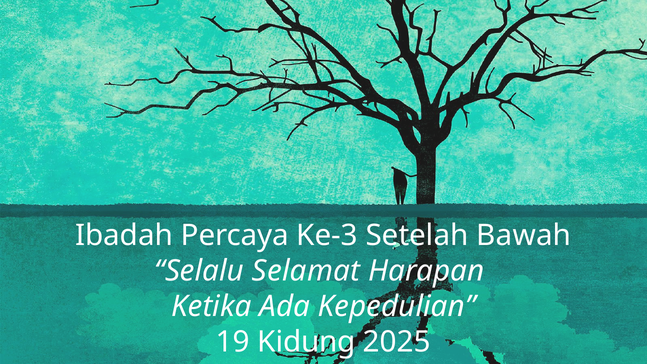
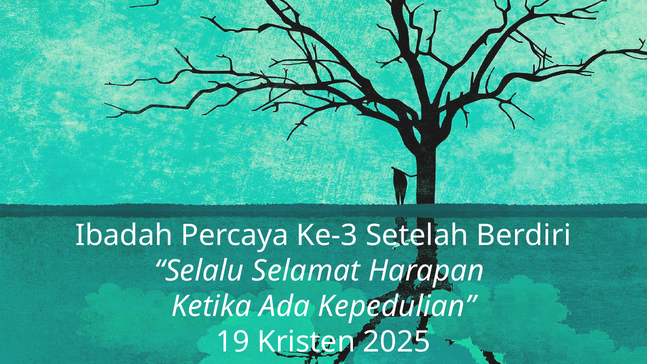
Bawah: Bawah -> Berdiri (524, 235)
Kidung: Kidung -> Kristen (306, 342)
